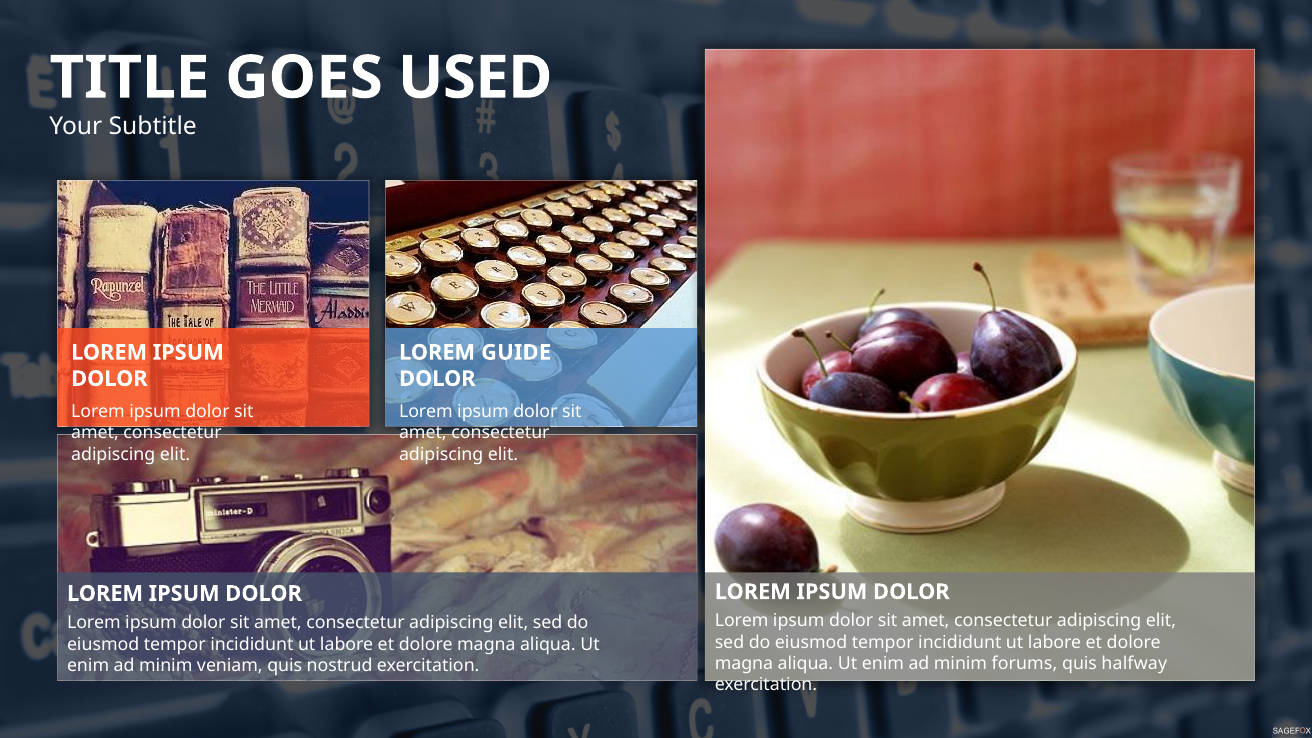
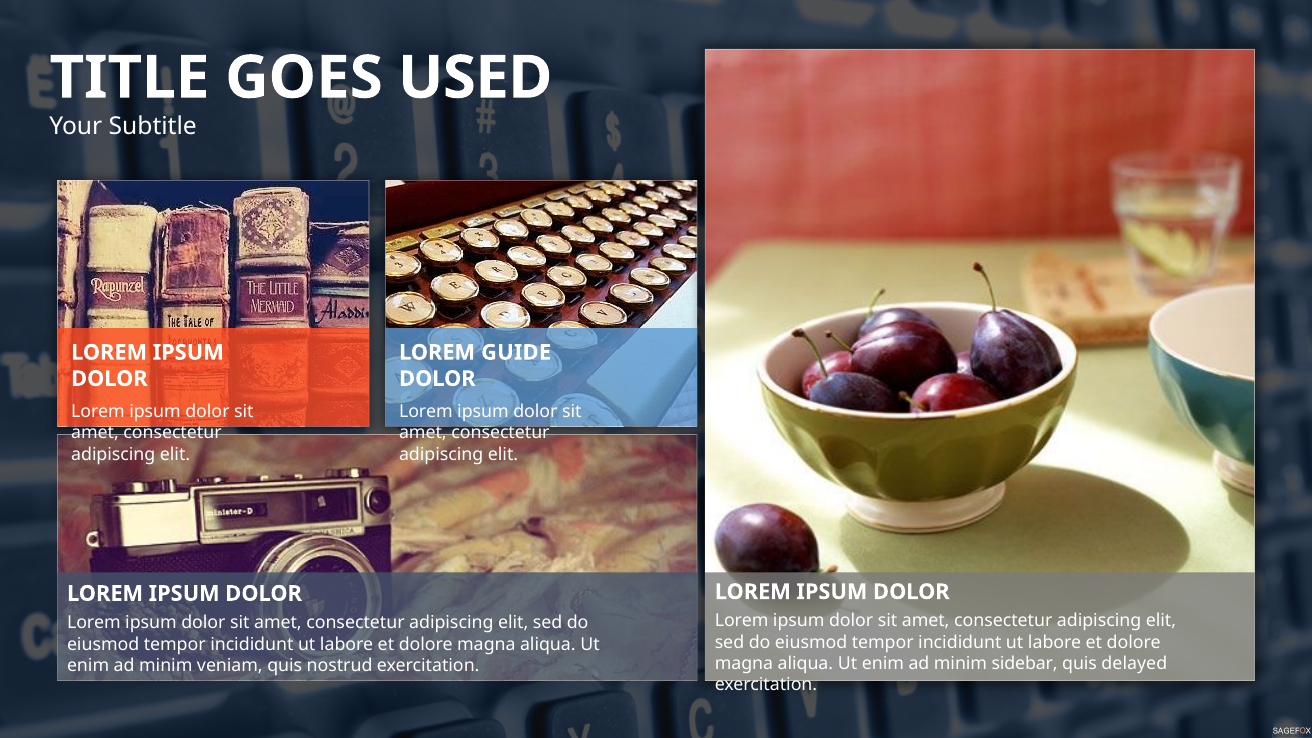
forums: forums -> sidebar (1025, 664)
halfway: halfway -> delayed (1134, 664)
